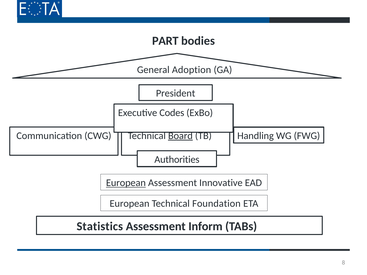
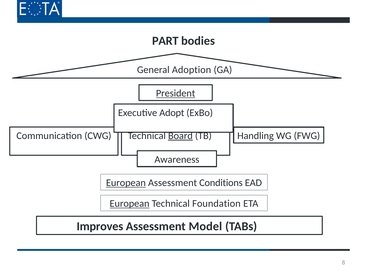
President underline: none -> present (176, 93)
Codes: Codes -> Adopt (172, 113)
Authorities: Authorities -> Awareness (177, 160)
Innovative: Innovative -> Conditions (221, 183)
European underline: none -> present (130, 204)
Statistics: Statistics -> Improves (100, 227)
Inform: Inform -> Model (205, 227)
